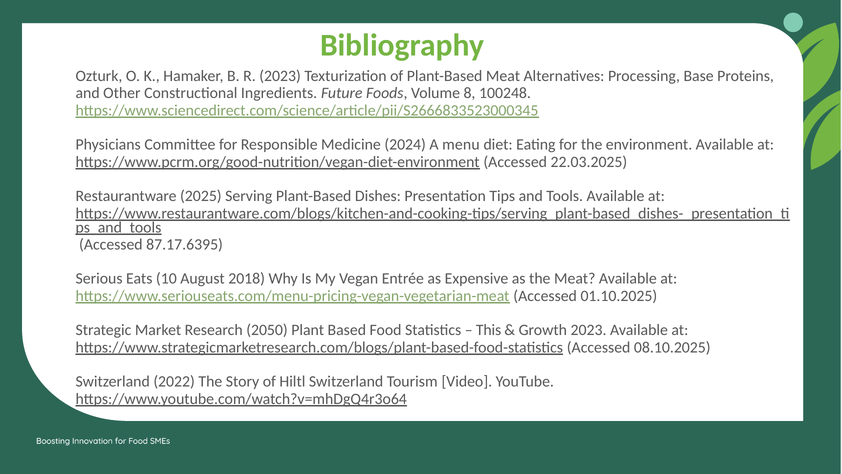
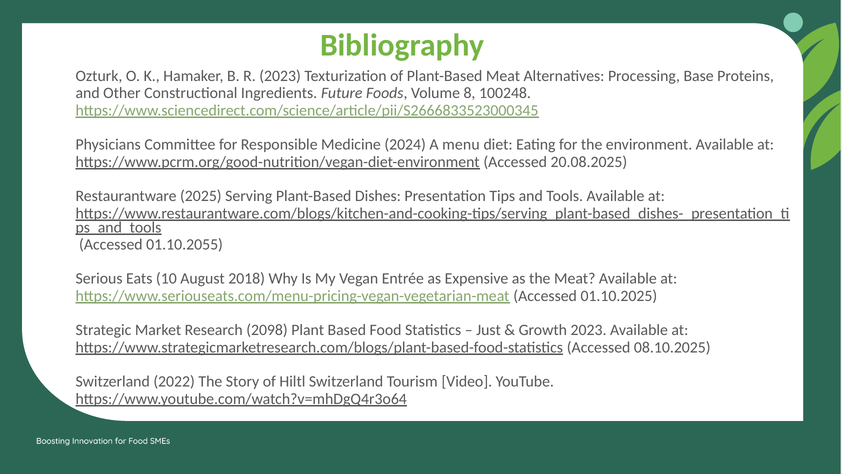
22.03.2025: 22.03.2025 -> 20.08.2025 (589, 162)
87.17.6395: 87.17.6395 -> 01.10.2055 (185, 244)
2050: 2050 -> 2098 (267, 330)
This: This -> Just (489, 330)
